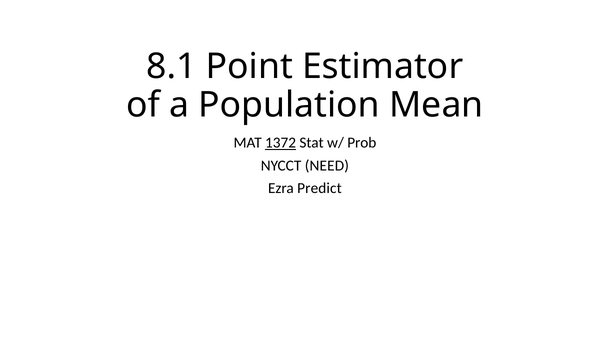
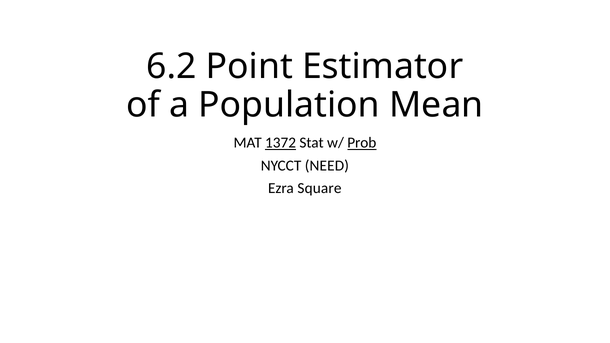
8.1: 8.1 -> 6.2 (172, 67)
Prob underline: none -> present (362, 143)
Predict: Predict -> Square (319, 188)
